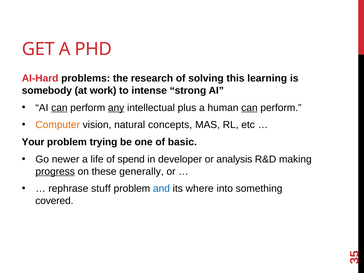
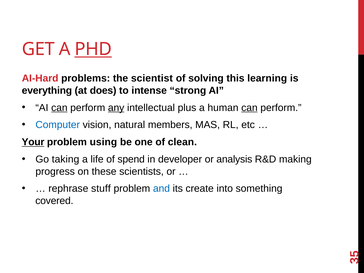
PHD underline: none -> present (93, 49)
research: research -> scientist (152, 78)
somebody: somebody -> everything (47, 90)
work: work -> does (103, 90)
Computer colour: orange -> blue (58, 125)
concepts: concepts -> members (170, 125)
Your underline: none -> present (33, 142)
trying: trying -> using (103, 142)
basic: basic -> clean (182, 142)
newer: newer -> taking (66, 159)
progress underline: present -> none (55, 171)
generally: generally -> scientists (142, 171)
where: where -> create (200, 189)
